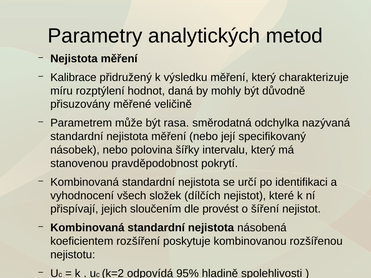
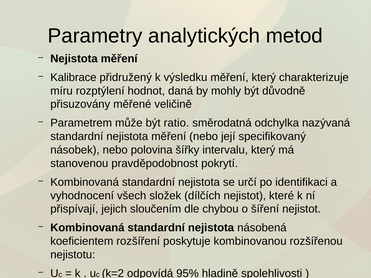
rasa: rasa -> ratio (176, 123)
provést: provést -> chybou (220, 209)
